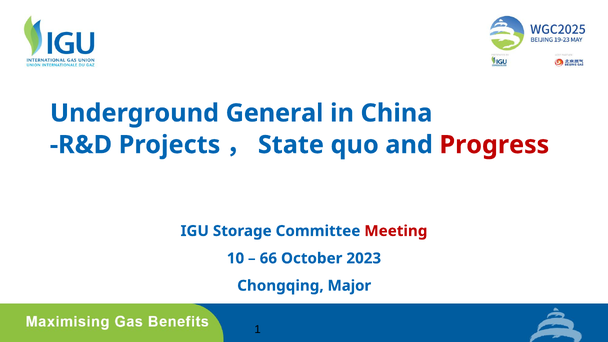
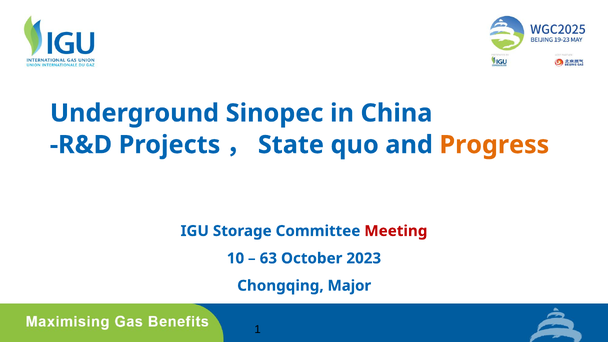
General: General -> Sinopec (275, 113)
Progress colour: red -> orange (494, 145)
66: 66 -> 63 (268, 258)
